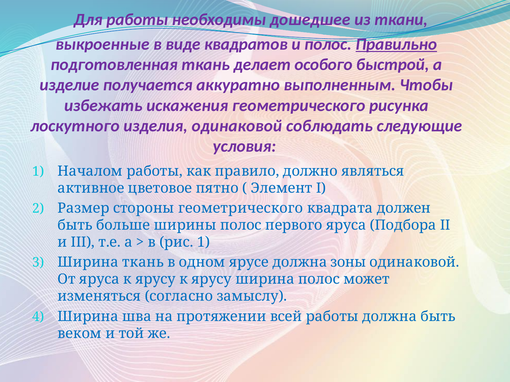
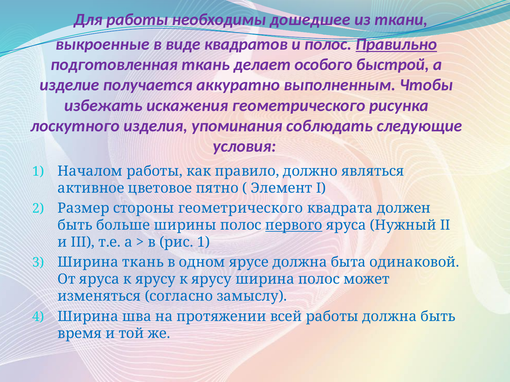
изделия одинаковой: одинаковой -> упоминания (237, 126)
первого underline: none -> present (294, 226)
Подбора: Подбора -> Нужный (403, 226)
зоны: зоны -> быта (348, 263)
веком: веком -> время (80, 334)
